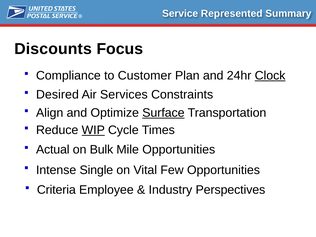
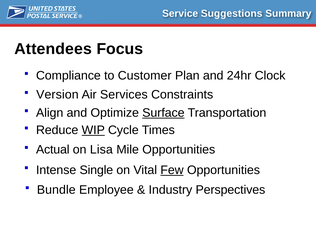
Represented: Represented -> Suggestions (232, 14)
Discounts: Discounts -> Attendees (53, 49)
Clock underline: present -> none (270, 76)
Desired: Desired -> Version (57, 95)
Bulk: Bulk -> Lisa (101, 150)
Few underline: none -> present (172, 170)
Criteria: Criteria -> Bundle (56, 190)
